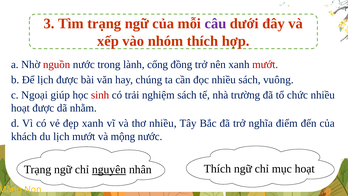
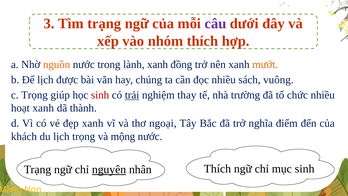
nguồn colour: red -> orange (57, 64)
lành cống: cống -> xanh (158, 64)
mướt colour: red -> orange (265, 64)
c Ngoại: Ngoại -> Trọng (35, 95)
trải underline: none -> present (132, 95)
nghiệm sách: sách -> thay (187, 95)
hoạt được: được -> xanh (43, 108)
nhằm: nhằm -> thành (83, 108)
thơ nhiều: nhiều -> ngoại (163, 123)
lịch mướt: mướt -> trọng (84, 136)
mục hoạt: hoạt -> sinh (305, 169)
